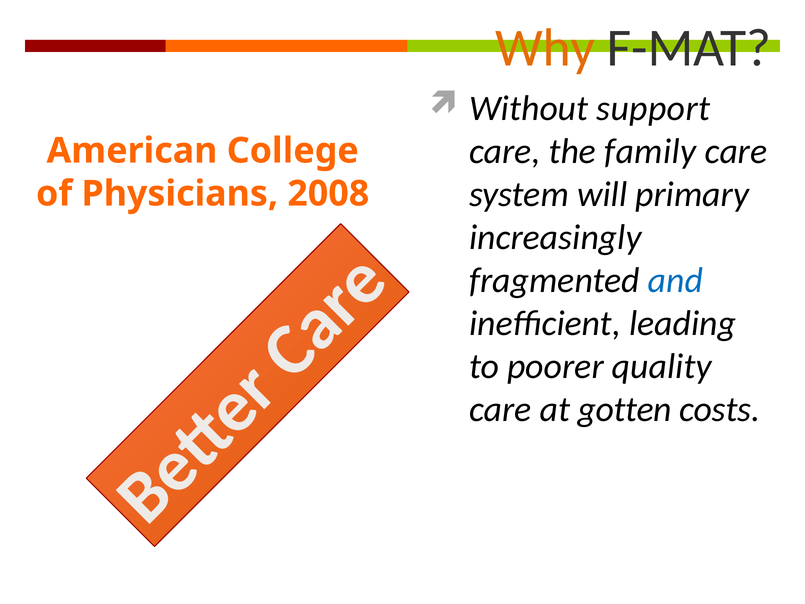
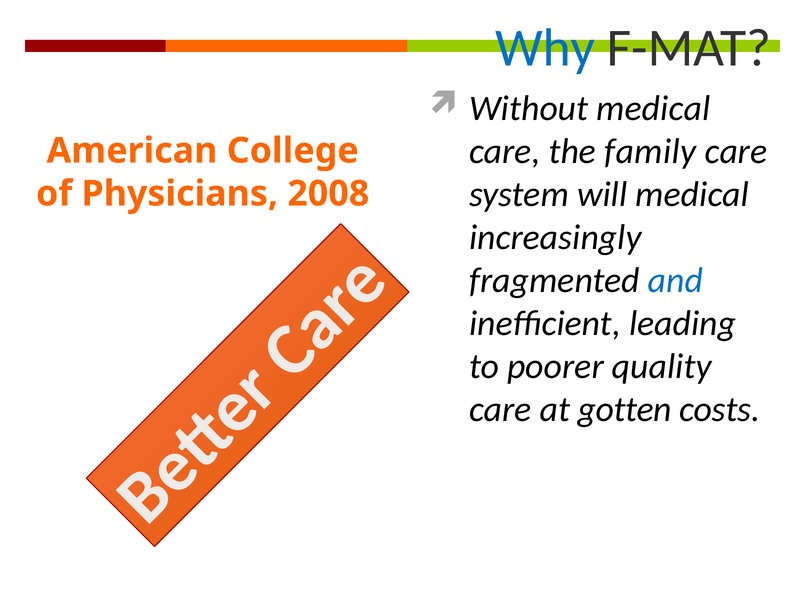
Why colour: orange -> blue (545, 48)
support: support -> medical (653, 108)
will primary: primary -> medical (692, 194)
